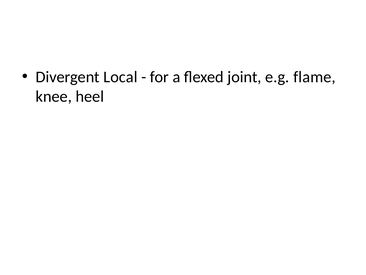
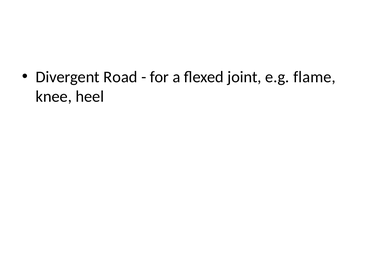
Local: Local -> Road (120, 77)
